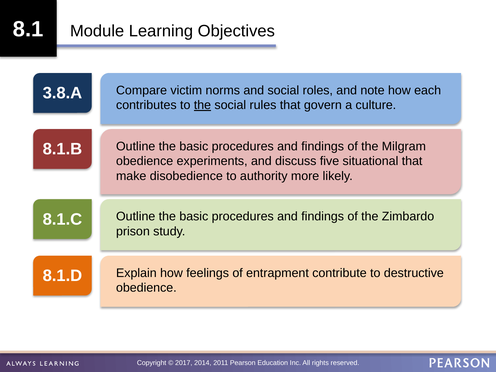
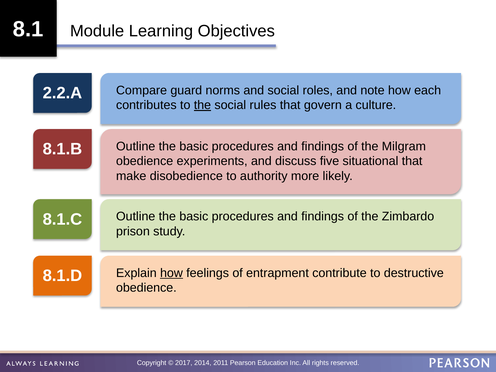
3.8.A: 3.8.A -> 2.2.A (62, 93)
victim: victim -> guard (186, 90)
how underline: none -> present (171, 273)
